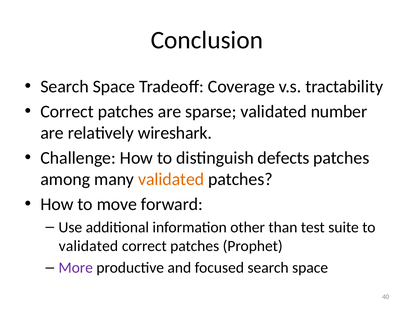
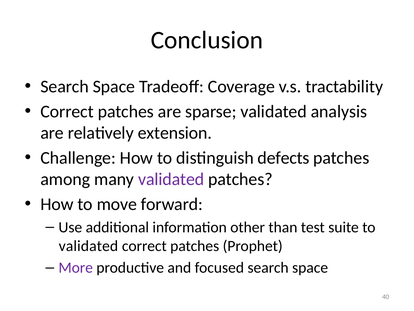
number: number -> analysis (339, 111)
wireshark: wireshark -> extension (175, 133)
validated colour: orange -> purple (171, 179)
